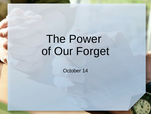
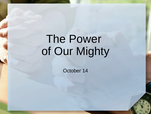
Forget: Forget -> Mighty (93, 51)
